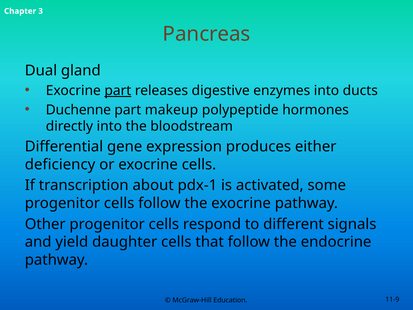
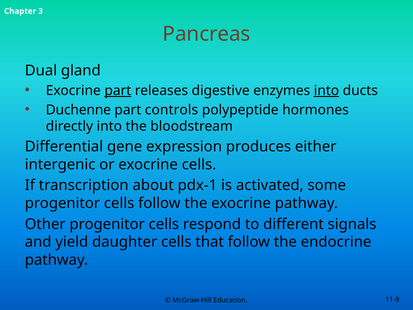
into underline: none -> present (326, 90)
makeup: makeup -> controls (171, 110)
deficiency: deficiency -> intergenic (60, 164)
